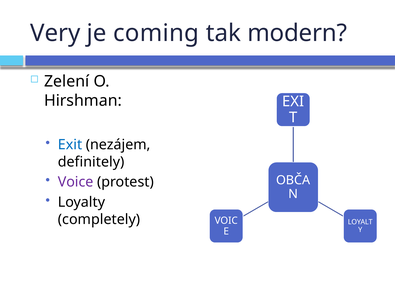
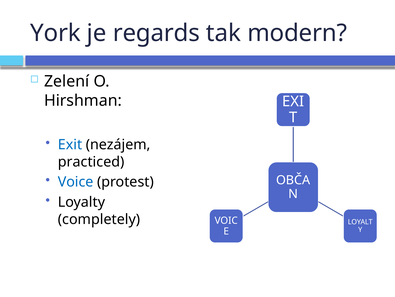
Very: Very -> York (55, 33)
coming: coming -> regards (156, 33)
definitely: definitely -> practiced (91, 161)
Voice colour: purple -> blue (76, 182)
